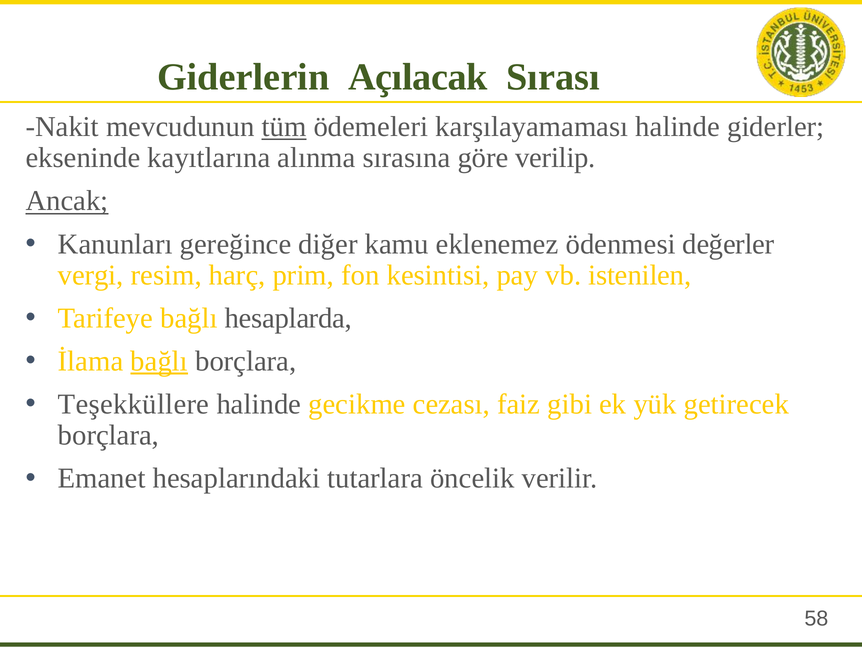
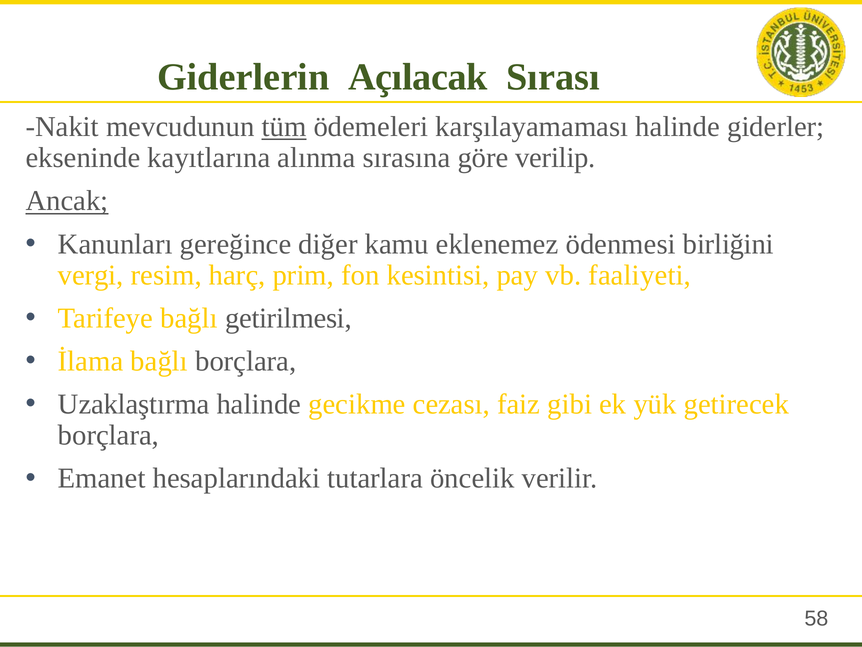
değerler: değerler -> birliğini (728, 244)
istenilen: istenilen -> faaliyeti (640, 275)
hesaplarda: hesaplarda -> getirilmesi (288, 318)
bağlı underline: present -> none (159, 361)
Teşekküllere: Teşekküllere -> Uzaklaştırma (134, 404)
